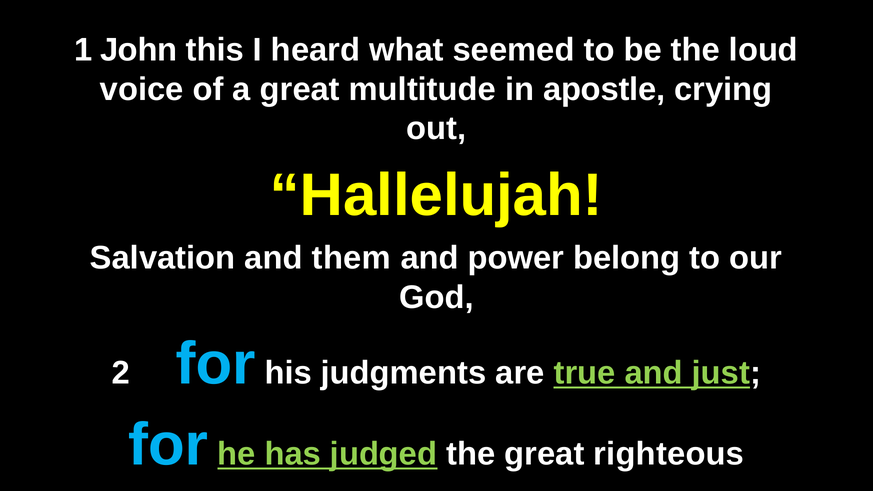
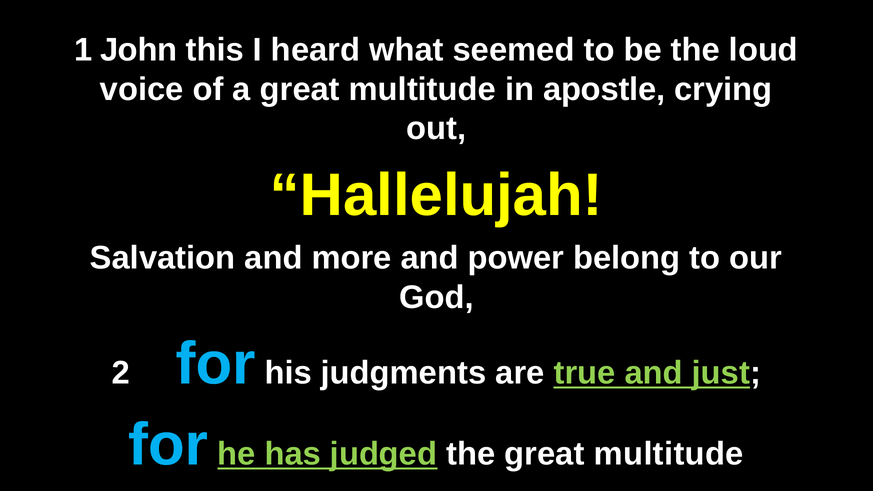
and them: them -> more (352, 258)
the great righteous: righteous -> multitude (669, 454)
